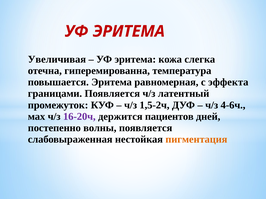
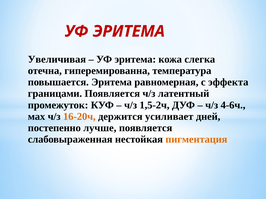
16-20ч colour: purple -> orange (79, 117)
пациентов: пациентов -> усиливает (169, 117)
волны: волны -> лучше (100, 128)
